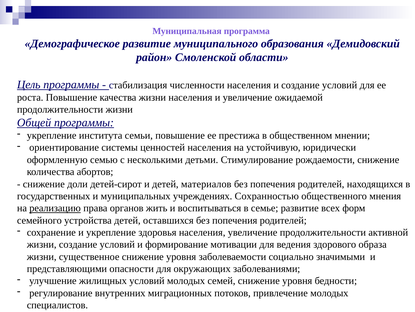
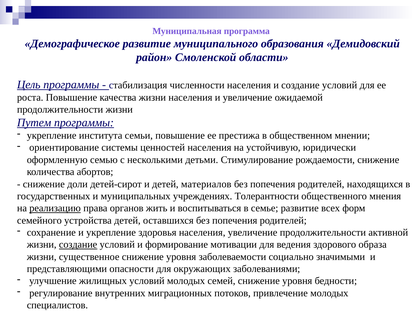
Общей: Общей -> Путем (34, 122)
Сохранностью: Сохранностью -> Толерантности (267, 196)
создание underline: none -> present (78, 244)
